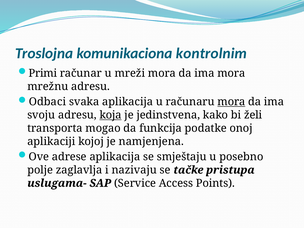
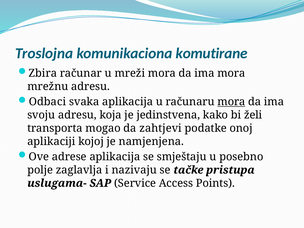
kontrolnim: kontrolnim -> komutirane (212, 53)
Primi: Primi -> Zbira (43, 73)
koja underline: present -> none (111, 115)
funkcija: funkcija -> zahtjevi (161, 128)
